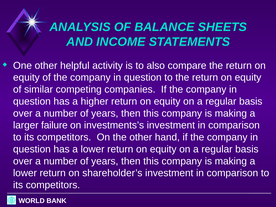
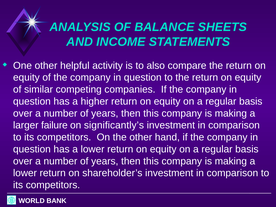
investments’s: investments’s -> significantly’s (114, 125)
